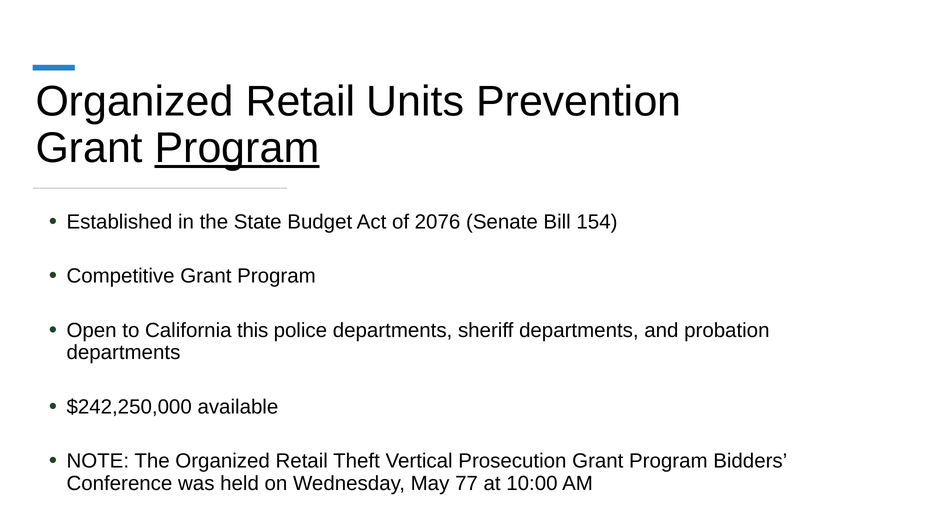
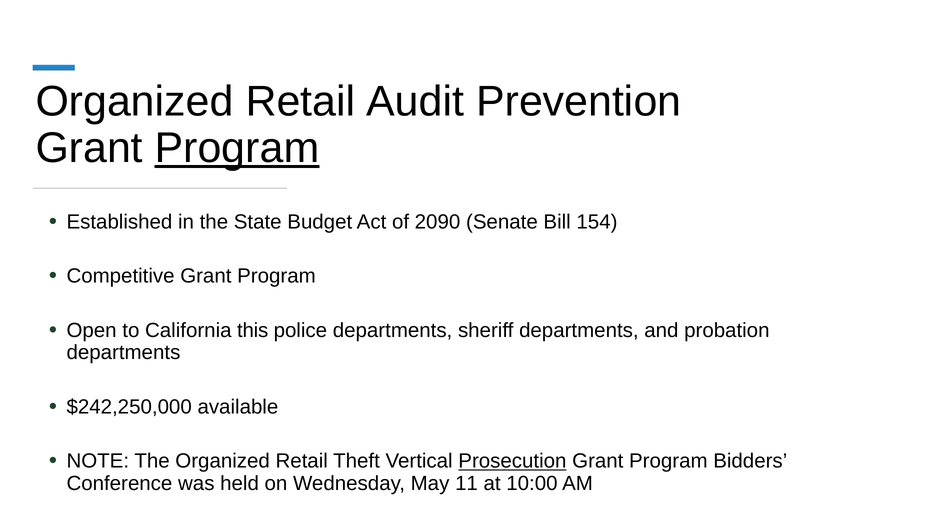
Units: Units -> Audit (415, 102)
2076: 2076 -> 2090 (438, 222)
Prosecution underline: none -> present (512, 461)
77: 77 -> 11 (467, 483)
